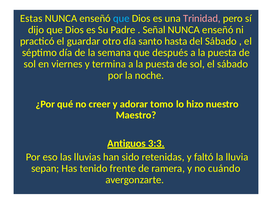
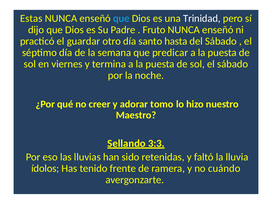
Trinidad colour: pink -> white (202, 18)
Señal: Señal -> Fruto (154, 30)
después: después -> predicar (170, 53)
Antiguos: Antiguos -> Sellando (127, 143)
sepan: sepan -> ídolos (45, 168)
